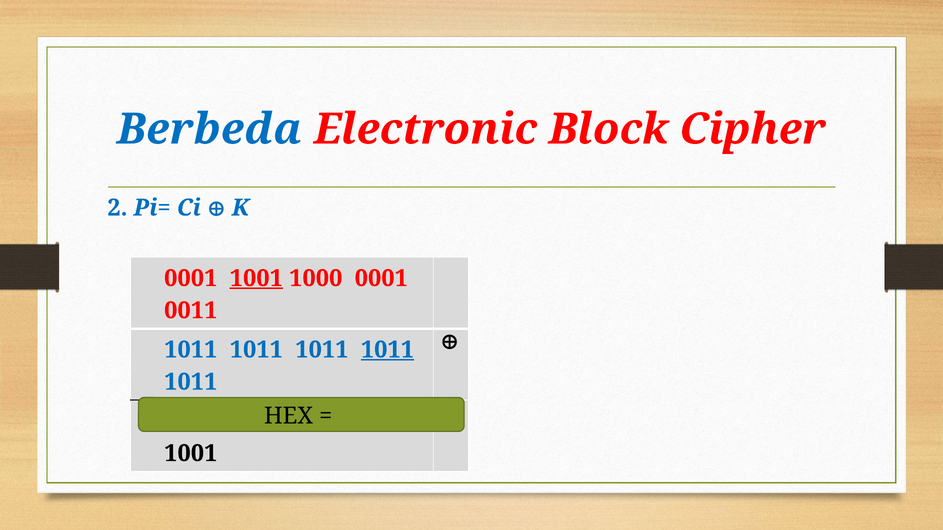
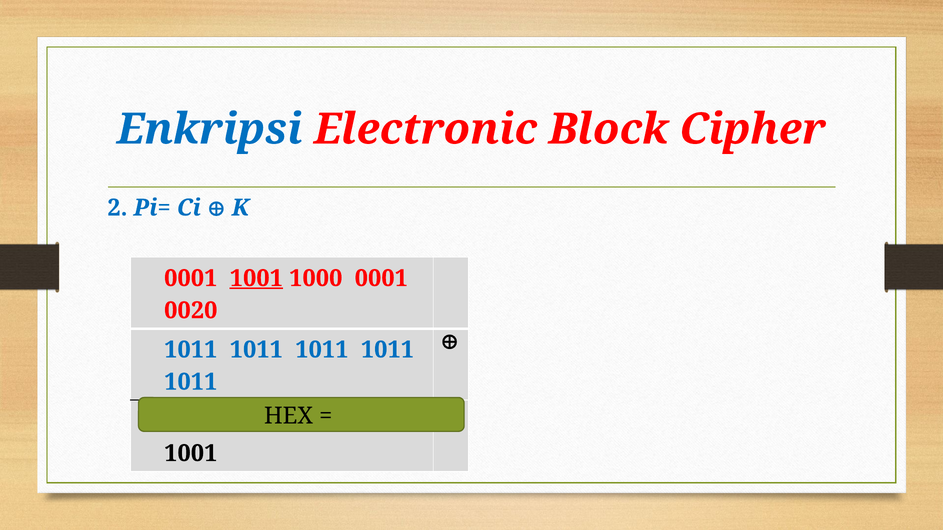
Berbeda: Berbeda -> Enkripsi (210, 129)
0011: 0011 -> 0020 (191, 311)
1011 underline: present -> none (387, 350)
